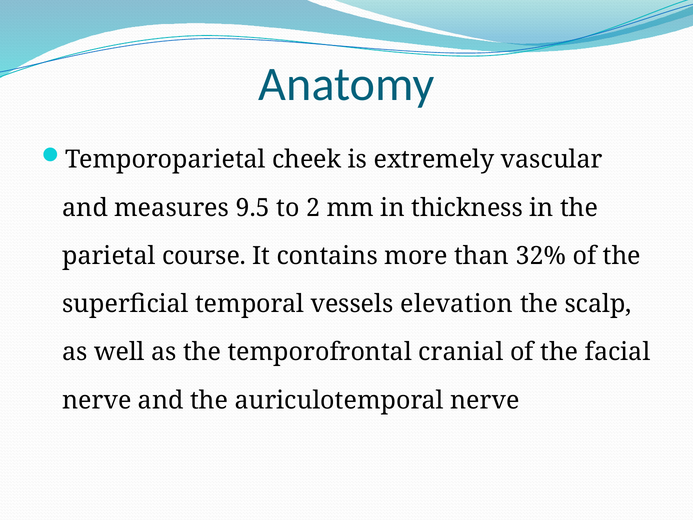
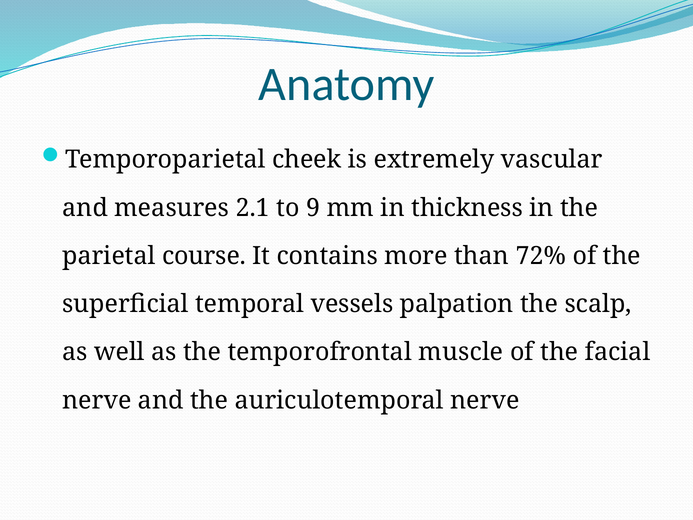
9.5: 9.5 -> 2.1 (253, 208)
2: 2 -> 9 (313, 208)
32%: 32% -> 72% (541, 256)
elevation: elevation -> palpation (457, 304)
cranial: cranial -> muscle (461, 352)
